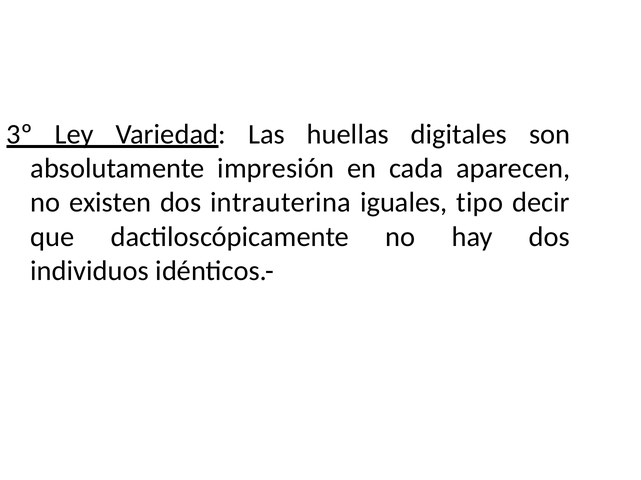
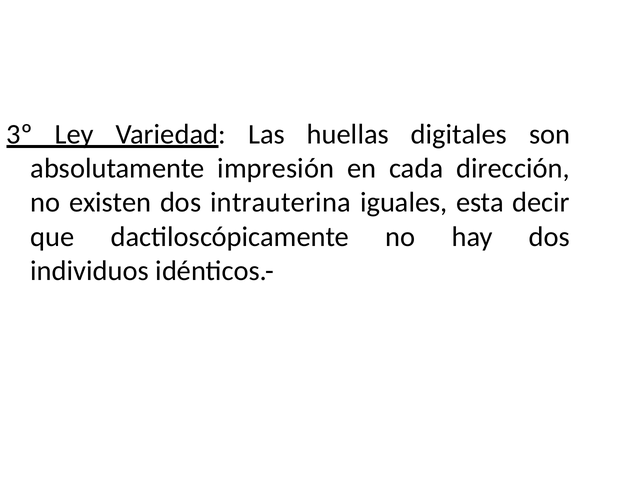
aparecen: aparecen -> dirección (513, 169)
tipo: tipo -> esta (480, 203)
